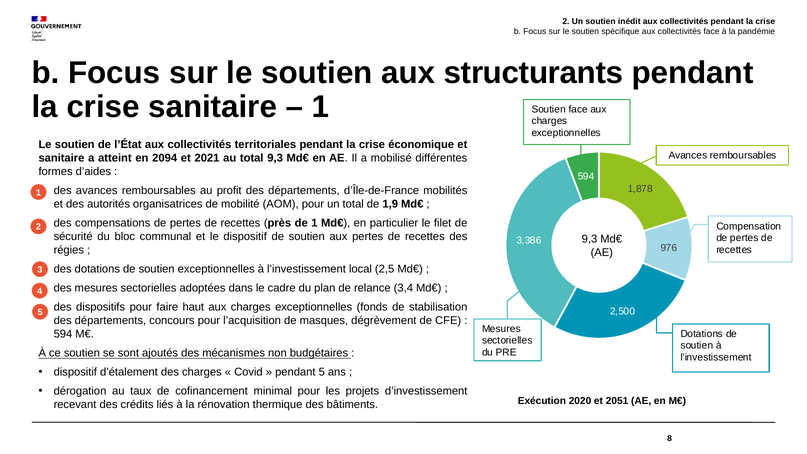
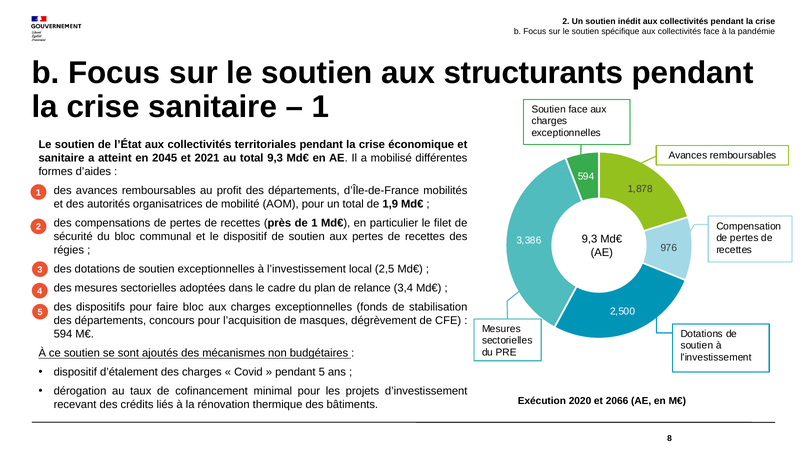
2094: 2094 -> 2045 (165, 158)
faire haut: haut -> bloc (193, 307)
2051: 2051 -> 2066 (617, 401)
